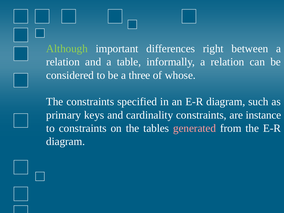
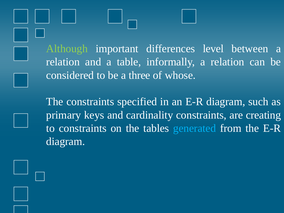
right: right -> level (213, 49)
instance: instance -> creating (263, 115)
generated colour: pink -> light blue (195, 128)
